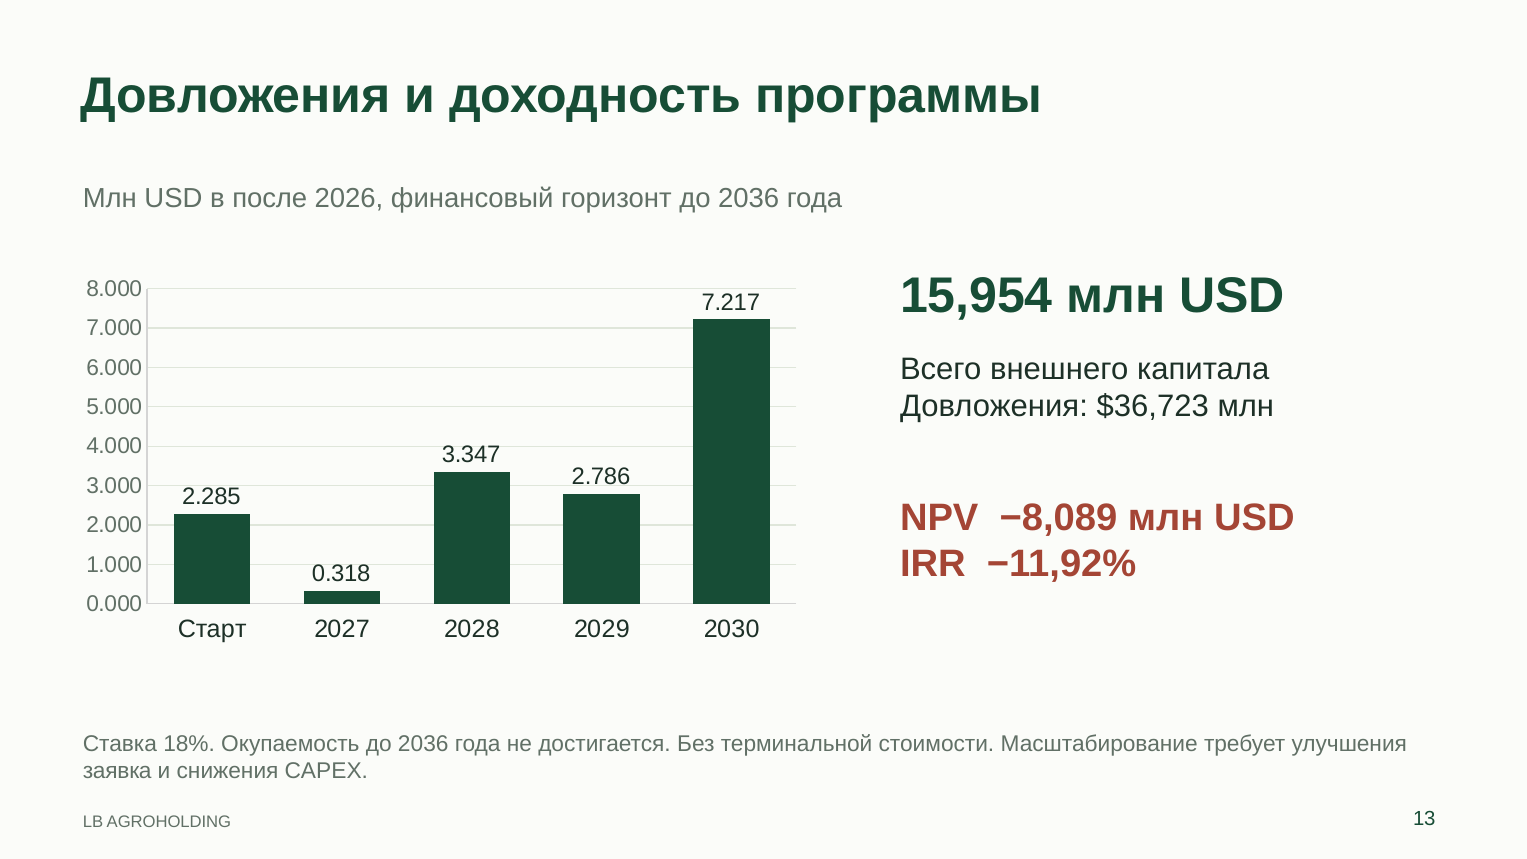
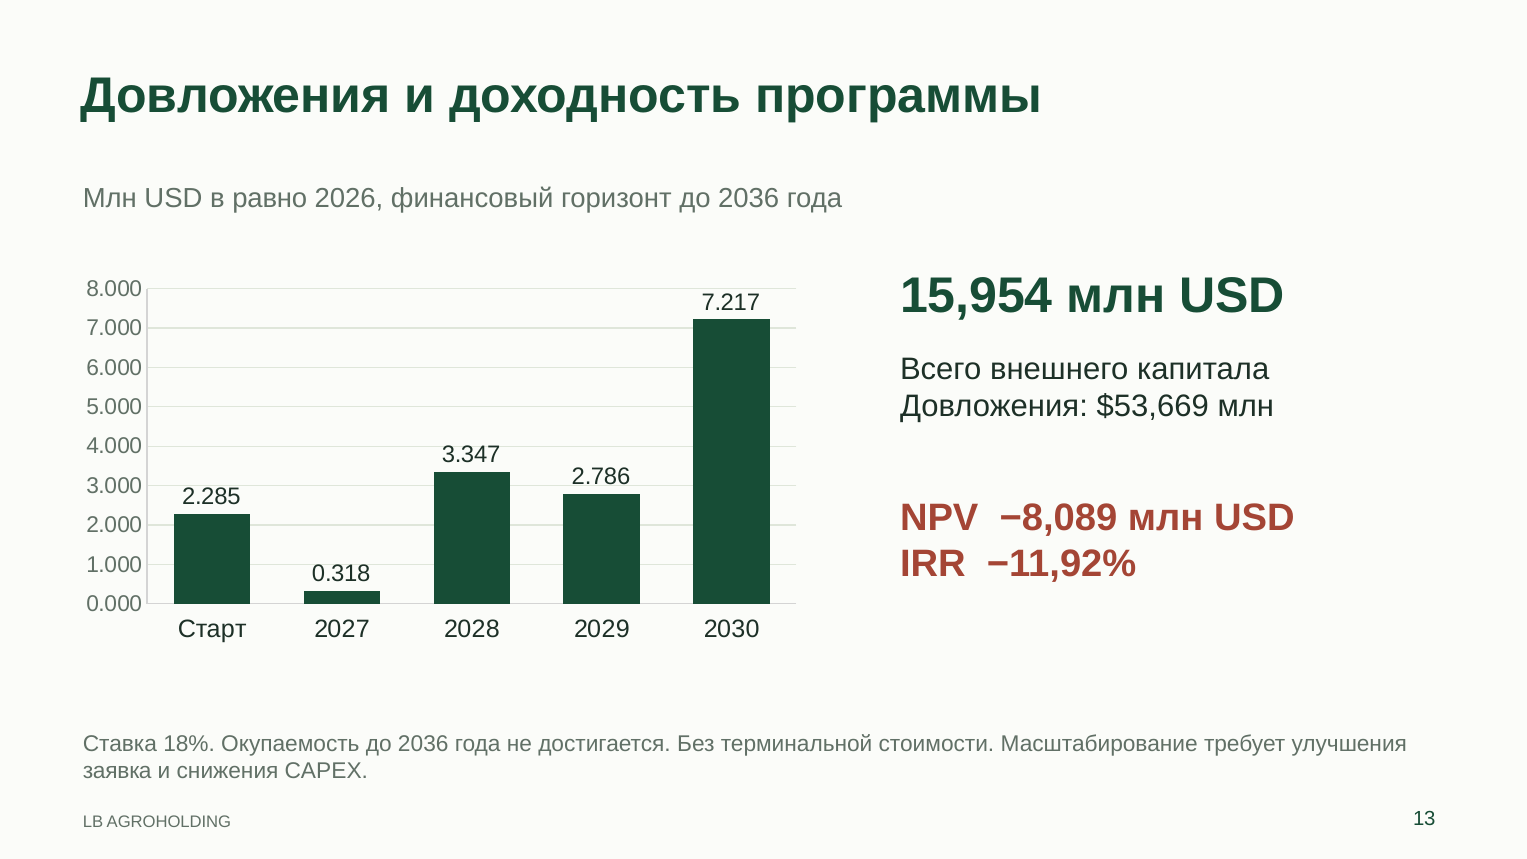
после: после -> равно (270, 198)
$36,723: $36,723 -> $53,669 (1153, 406)
